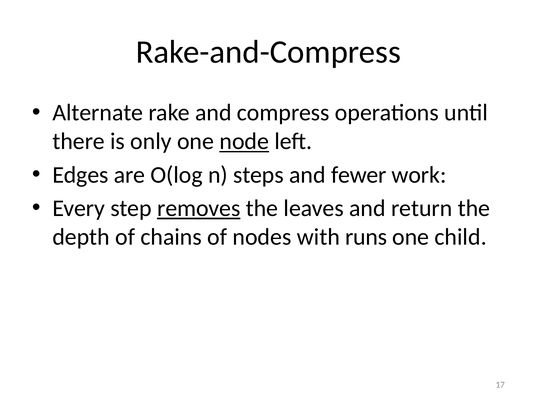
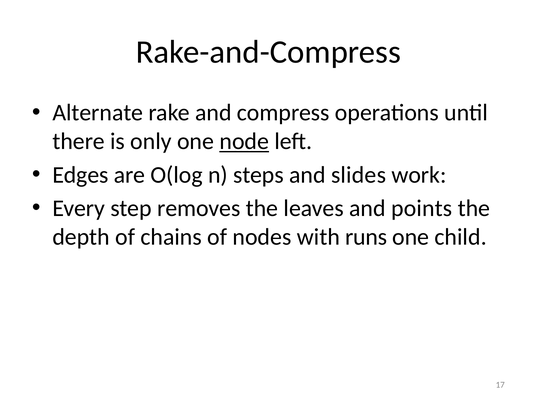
fewer: fewer -> slides (359, 175)
removes underline: present -> none (199, 208)
return: return -> points (422, 208)
